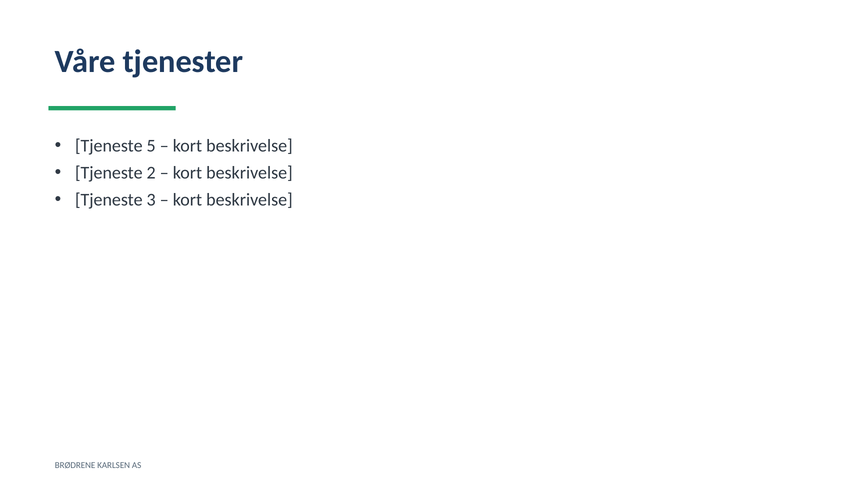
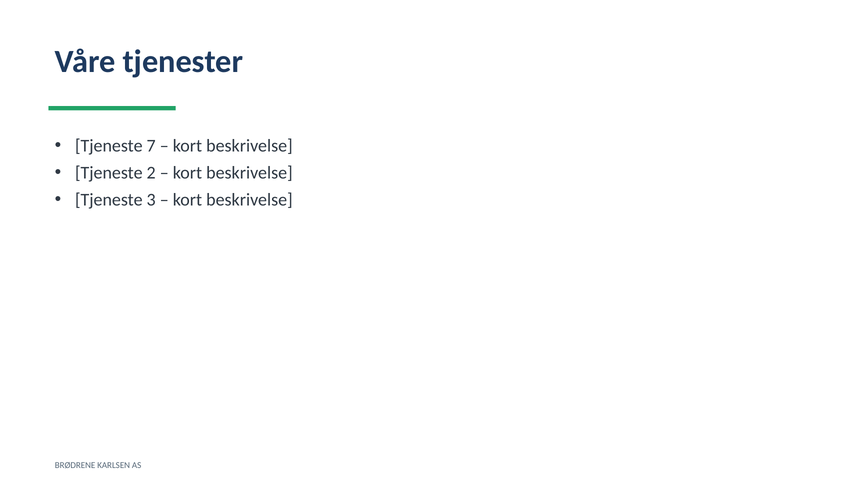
5: 5 -> 7 (151, 146)
